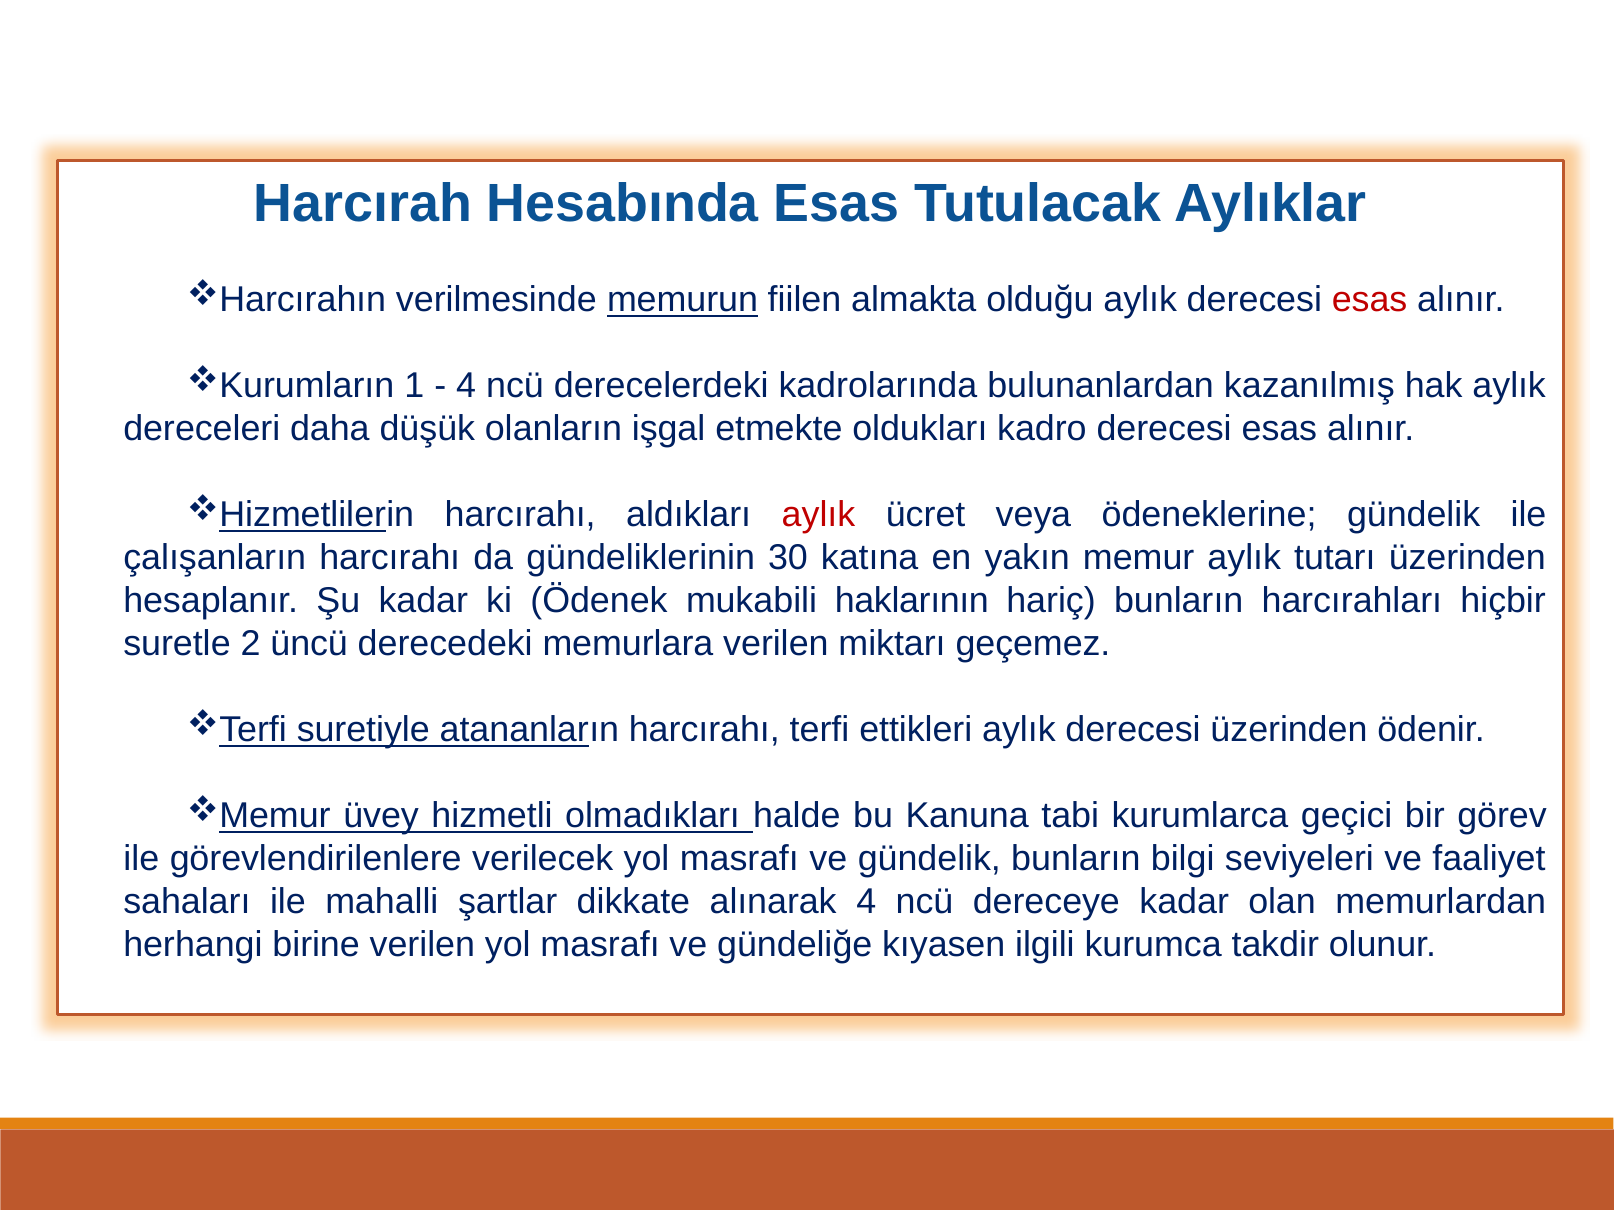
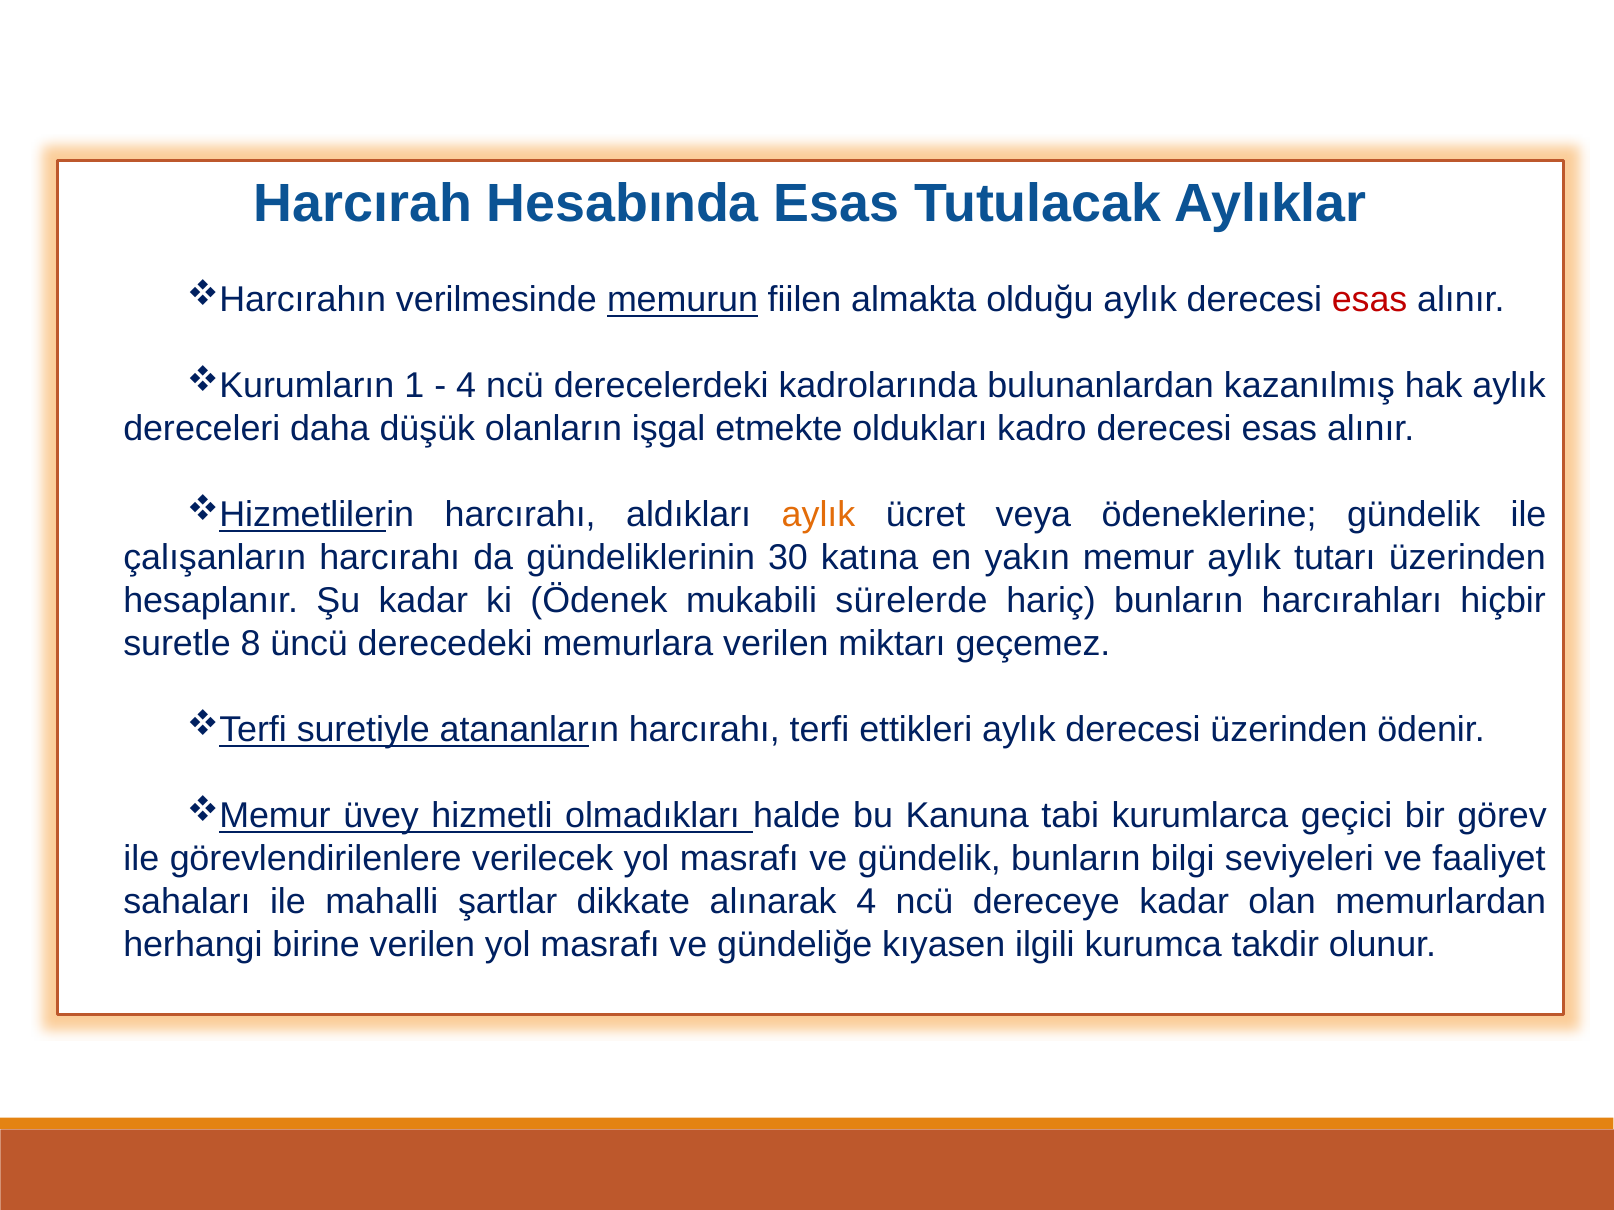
aylık colour: red -> orange (818, 515)
haklarının: haklarının -> sürelerde (912, 601)
2: 2 -> 8 (251, 644)
